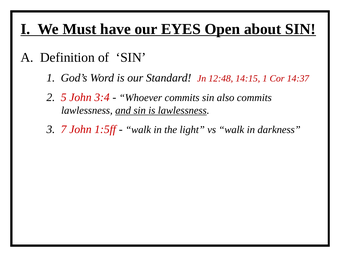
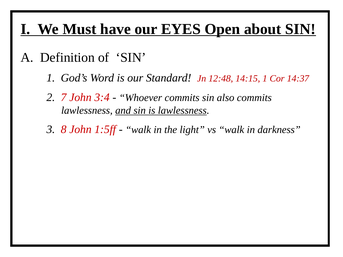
5: 5 -> 7 (64, 97)
7: 7 -> 8 (64, 129)
